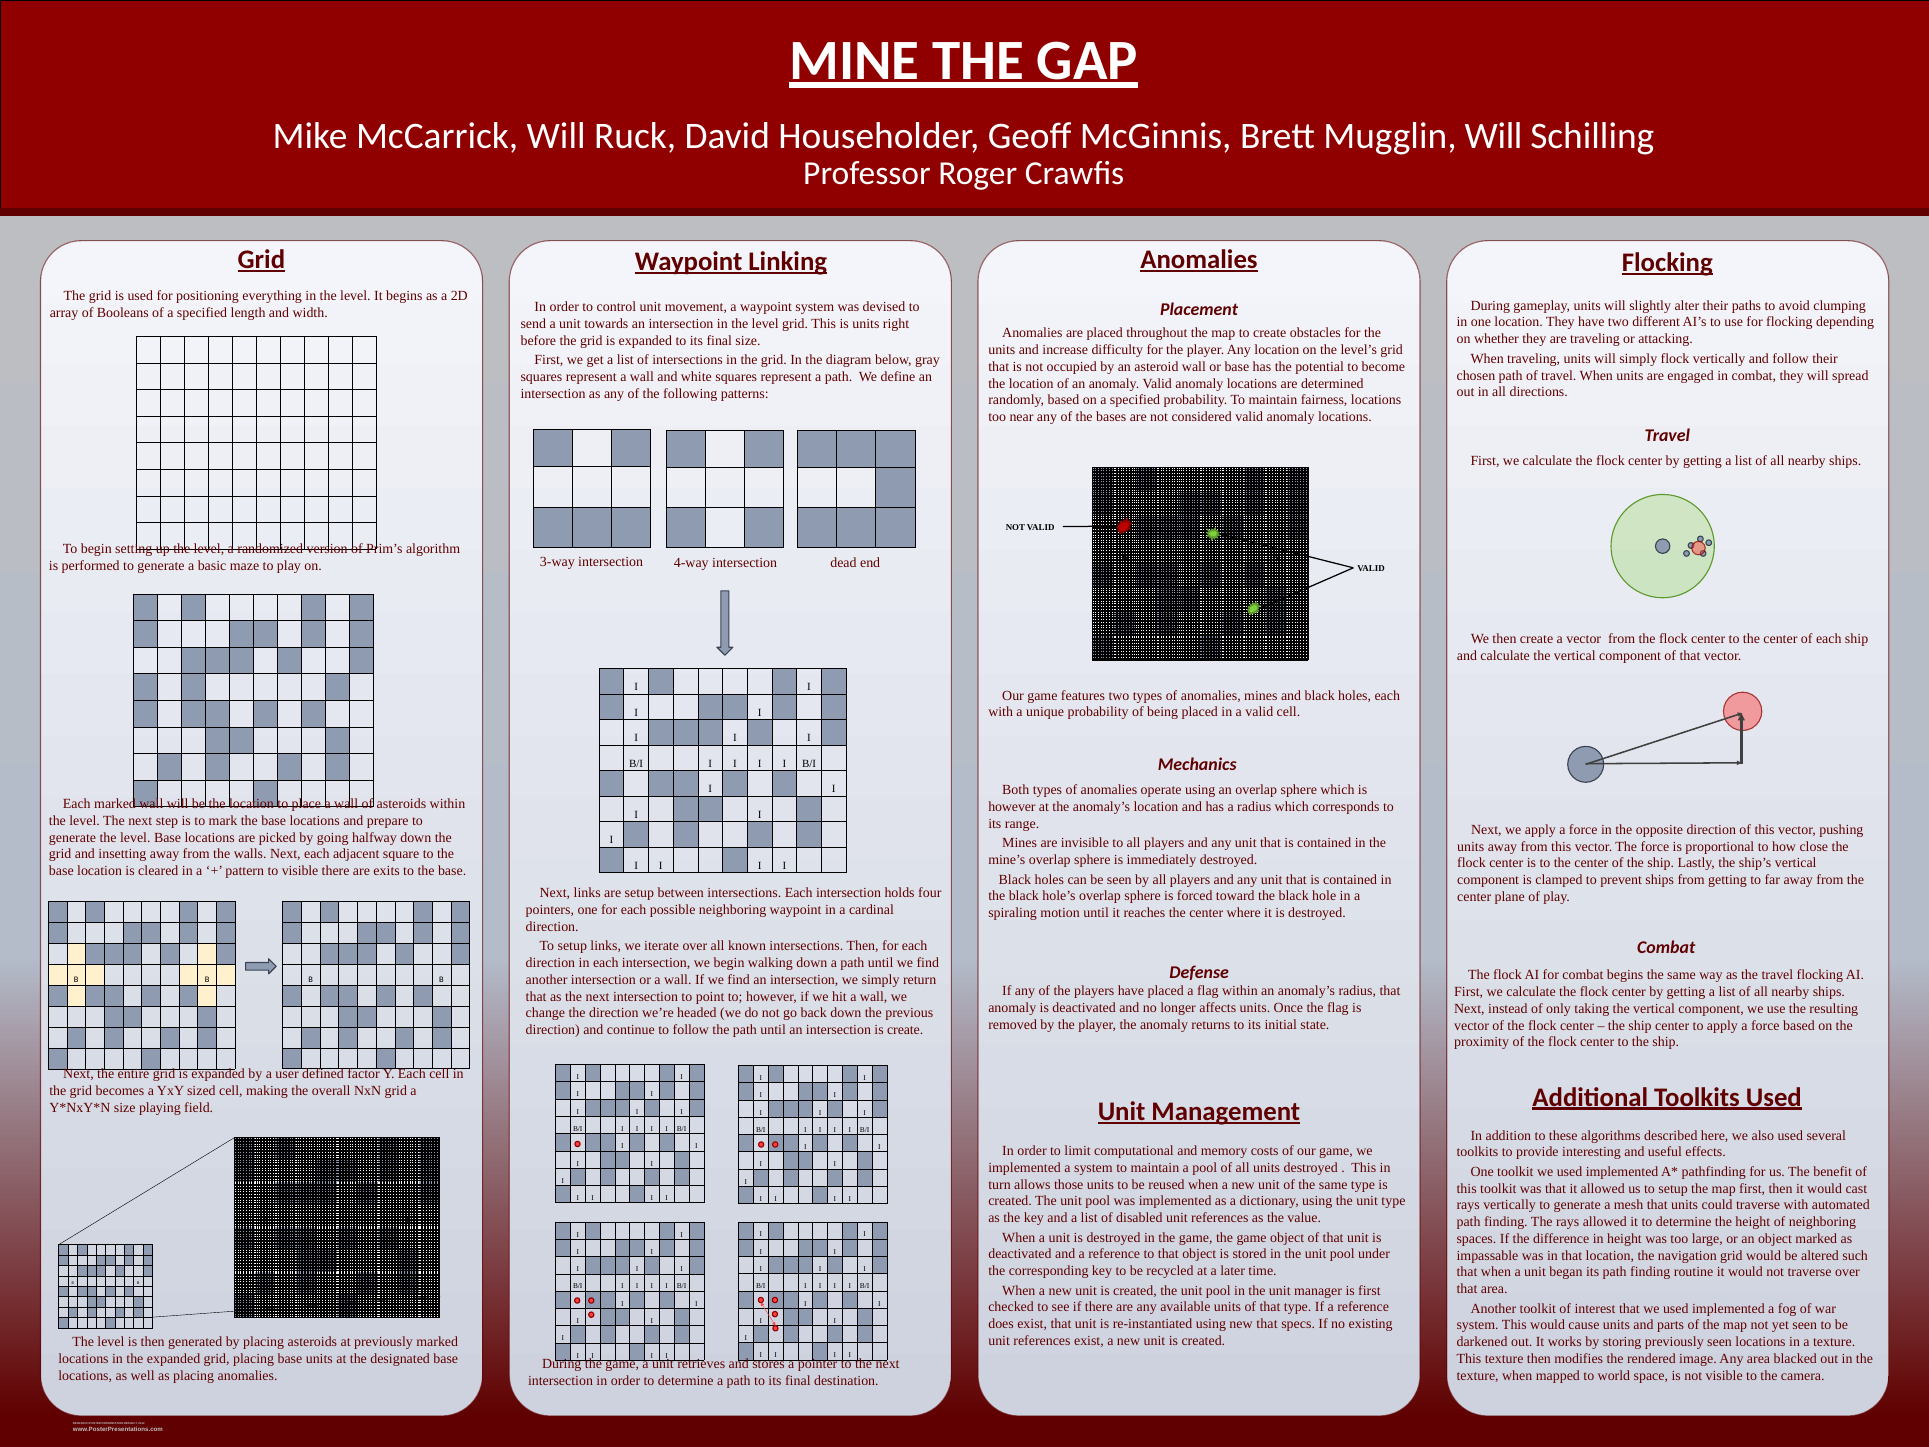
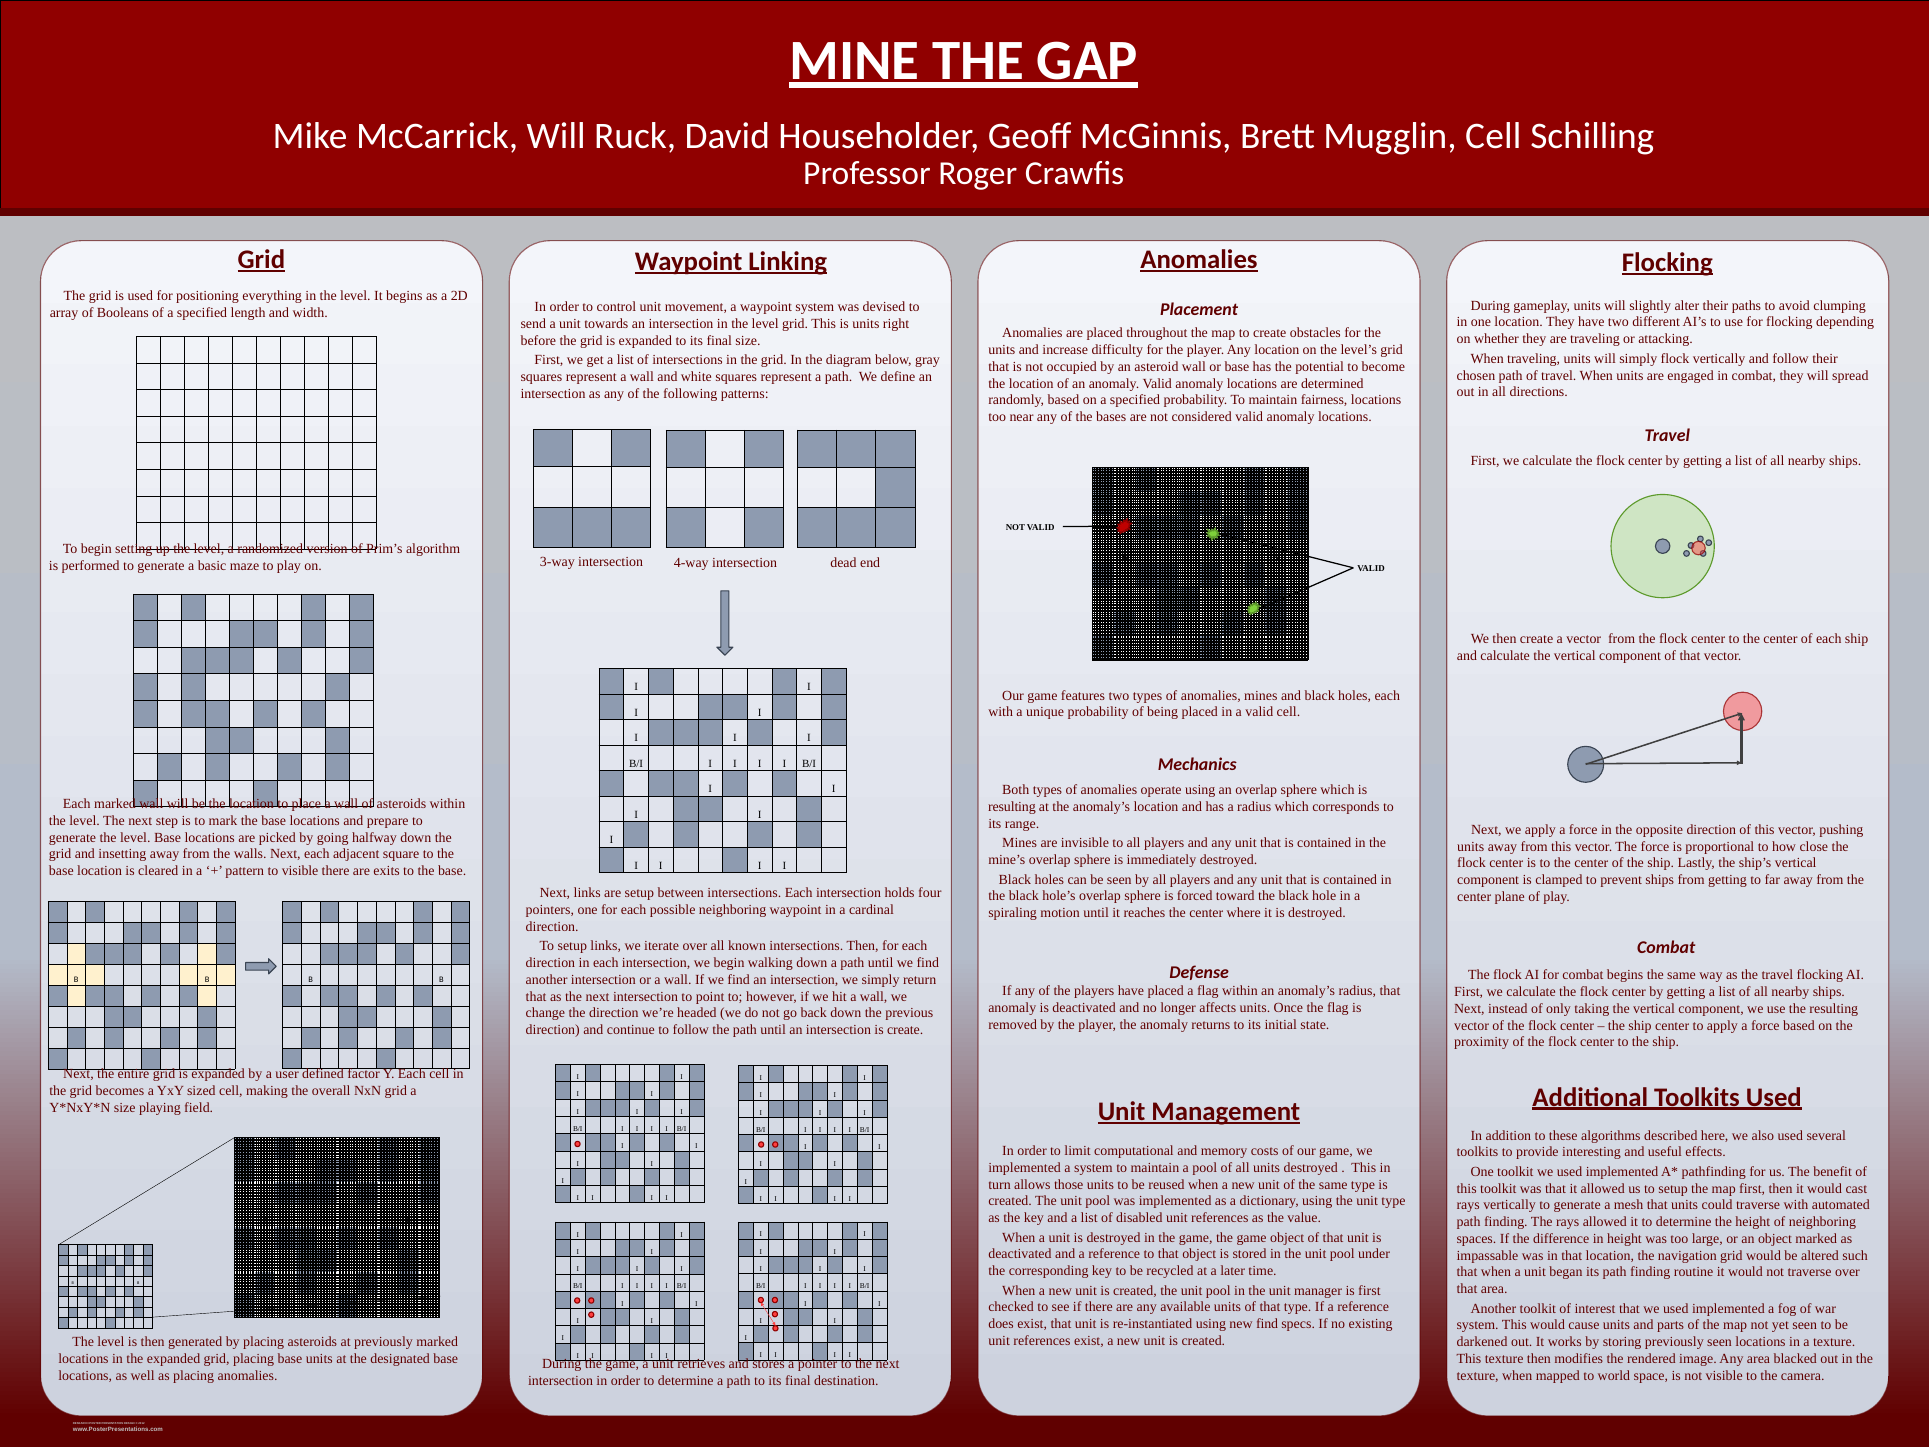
Mugglin Will: Will -> Cell (1493, 136)
however: however -> resulting (1012, 807)
new that: that -> find (1267, 1324)
